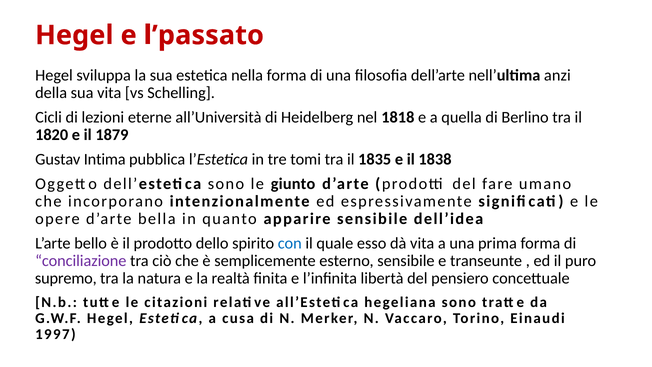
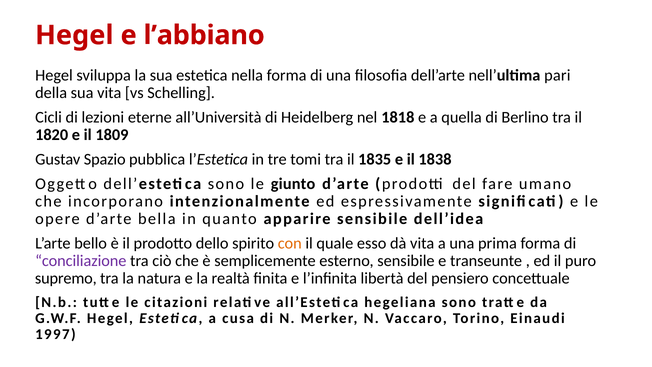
l’passato: l’passato -> l’abbiano (204, 35)
anzi: anzi -> pari (557, 75)
1879: 1879 -> 1809 (112, 135)
Intima: Intima -> Spazio (105, 159)
con colour: blue -> orange (290, 243)
